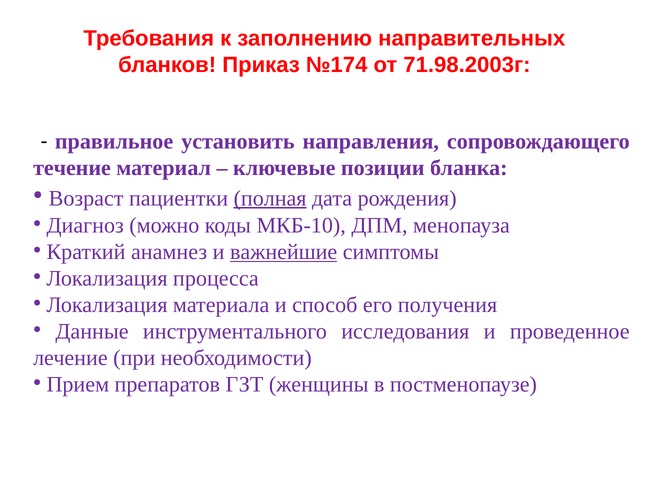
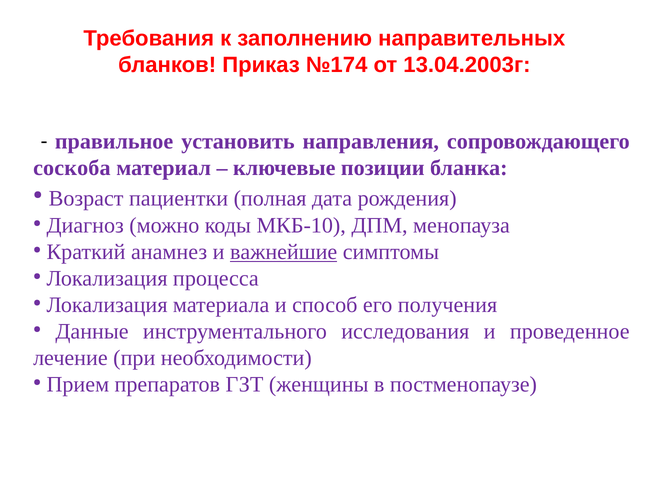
71.98.2003г: 71.98.2003г -> 13.04.2003г (467, 65)
течение: течение -> соскоба (72, 168)
полная underline: present -> none (270, 198)
